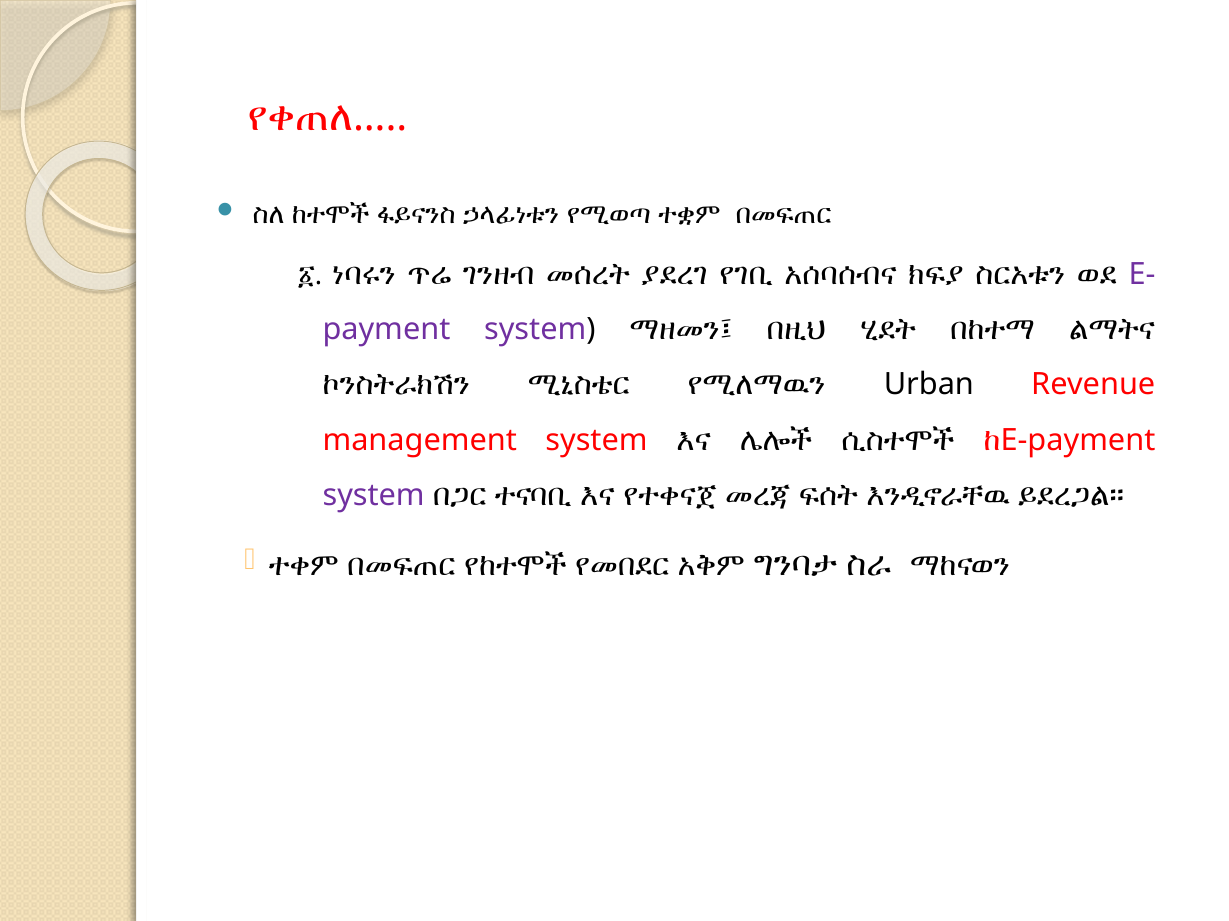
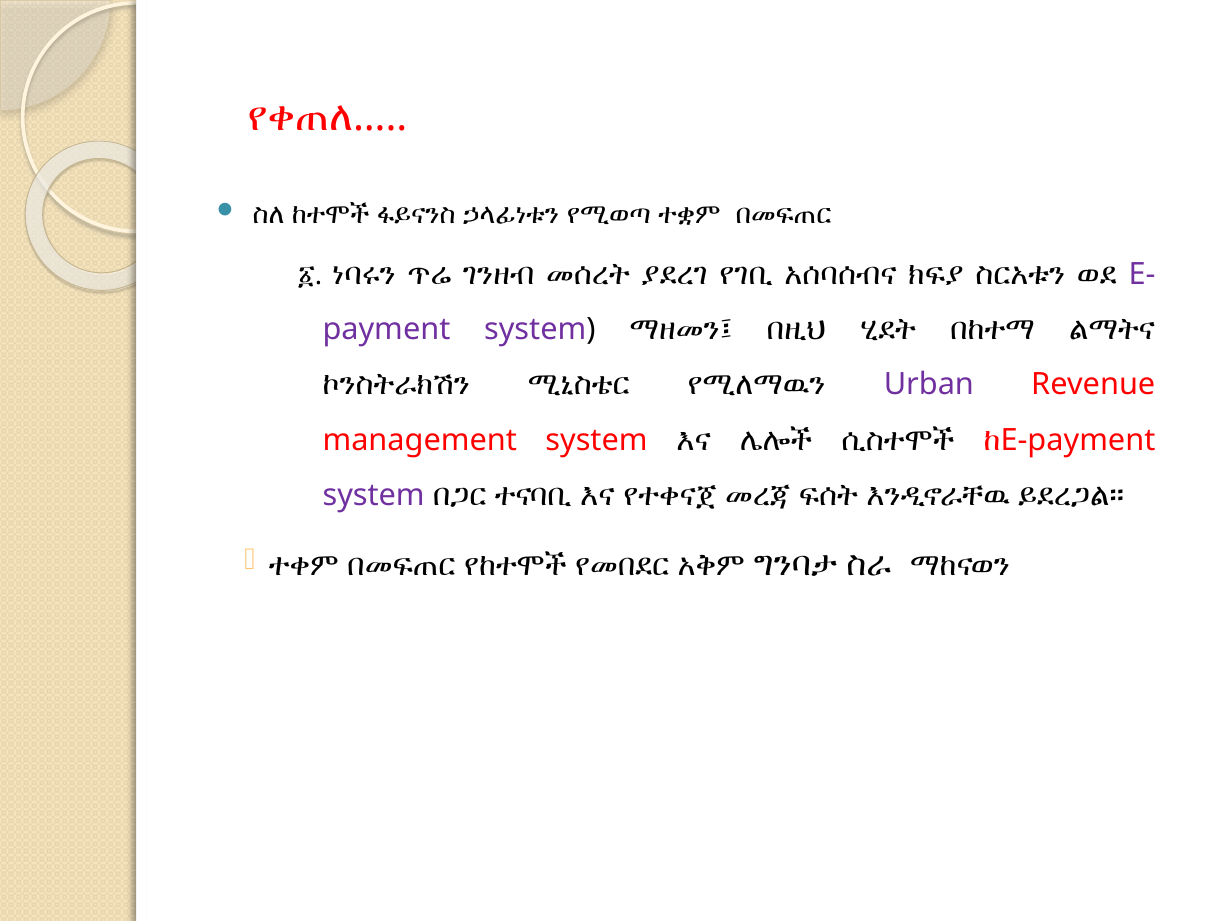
Urban colour: black -> purple (929, 385)
